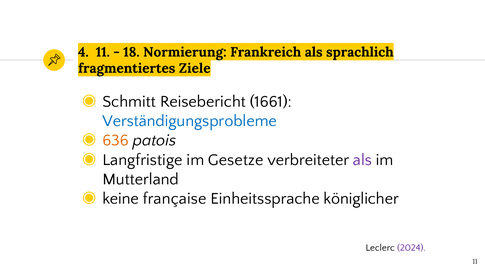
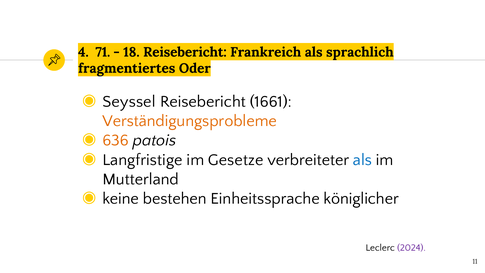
4 11: 11 -> 71 (103, 52)
18 Normierung: Normierung -> Reisebericht (185, 52)
Ziele: Ziele -> Oder (195, 68)
Schmitt: Schmitt -> Seyssel (129, 101)
Verständigungsprobleme colour: blue -> orange (190, 121)
als colour: purple -> blue (362, 160)
française: française -> bestehen (175, 198)
